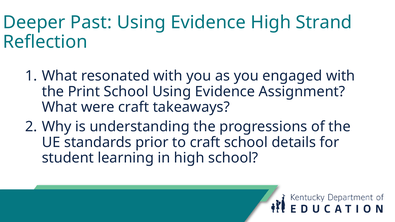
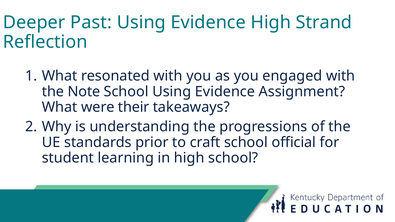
Print: Print -> Note (84, 92)
were craft: craft -> their (134, 107)
details: details -> official (294, 142)
